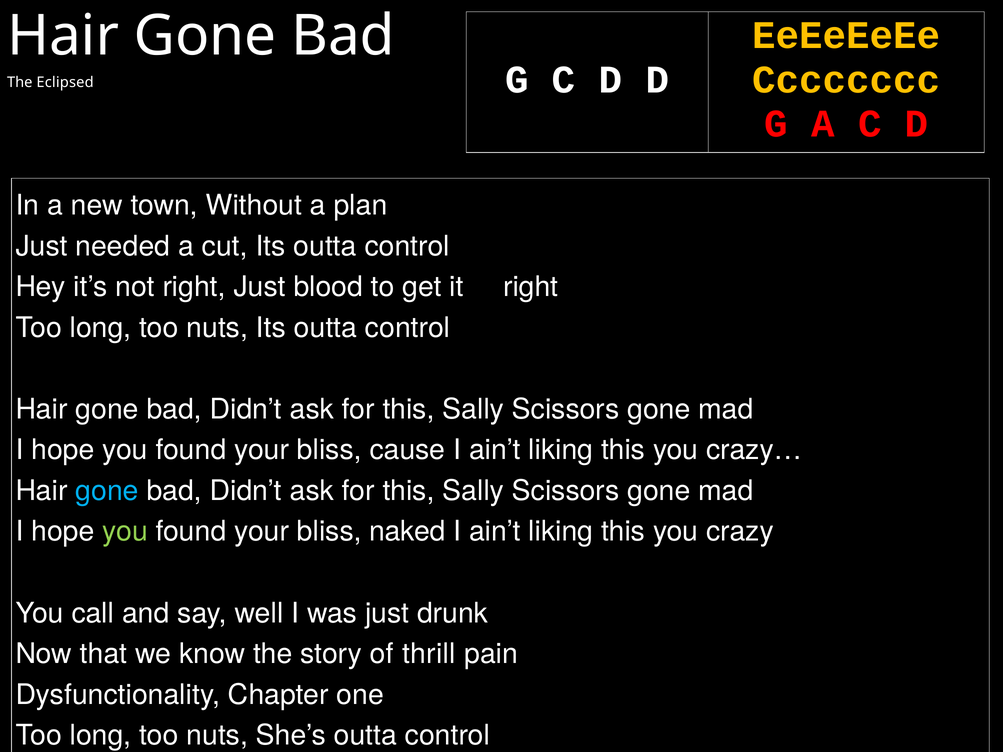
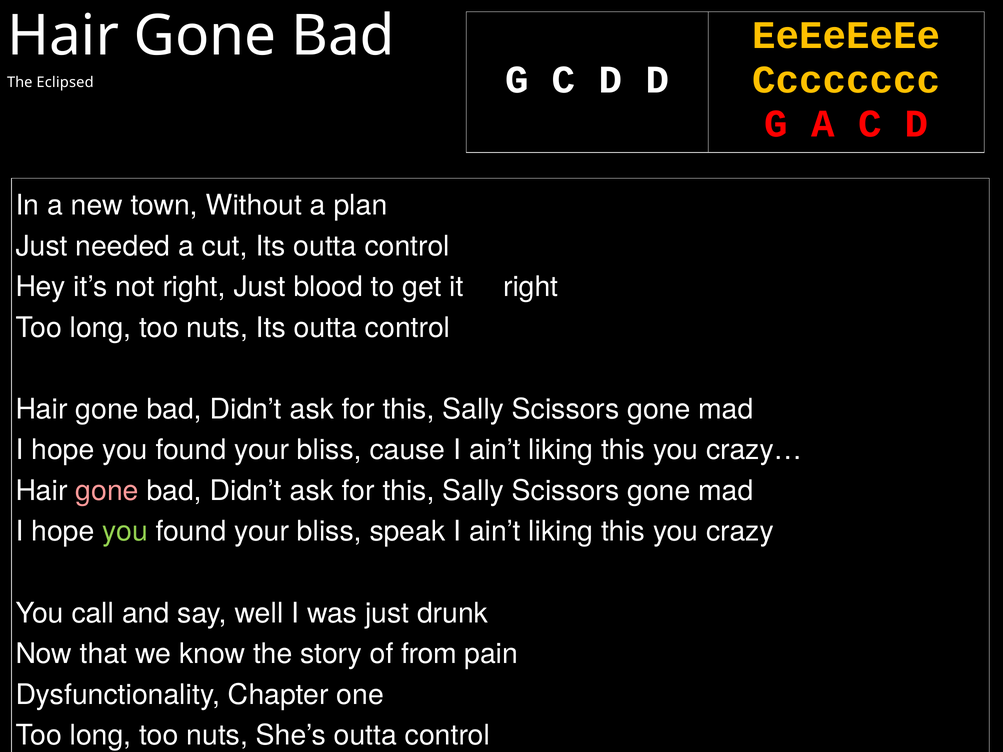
gone colour: light blue -> pink (107, 491)
naked: naked -> speak (407, 532)
thrill: thrill -> from (429, 654)
